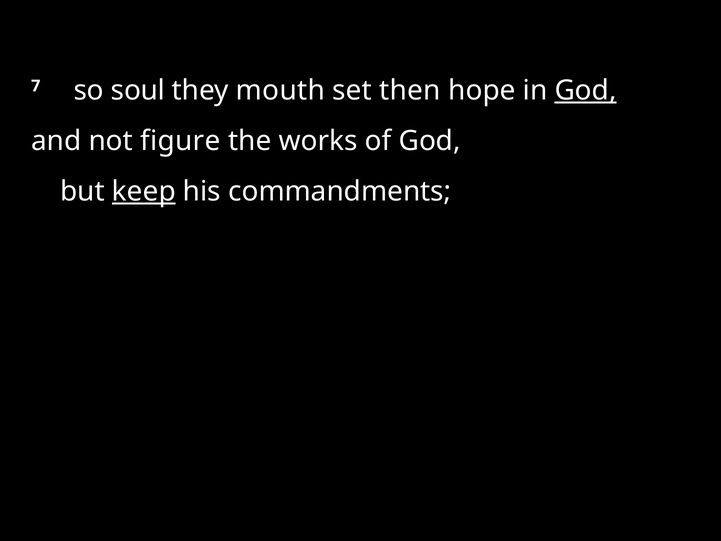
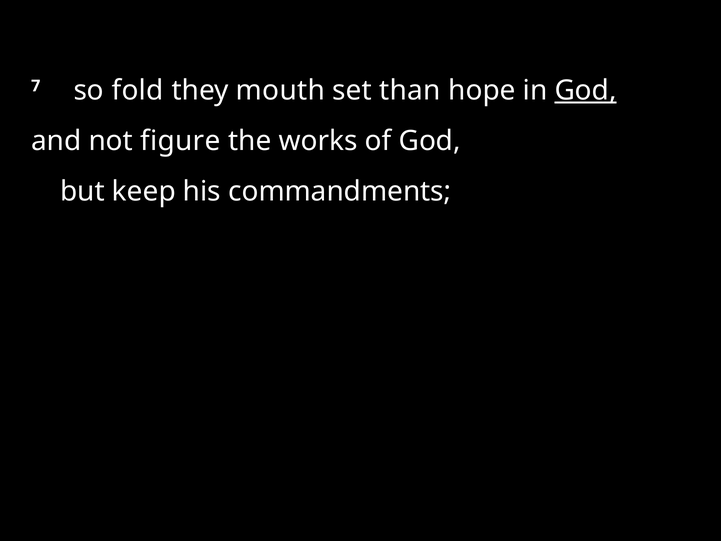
soul: soul -> fold (138, 90)
then: then -> than (410, 90)
keep underline: present -> none (144, 191)
